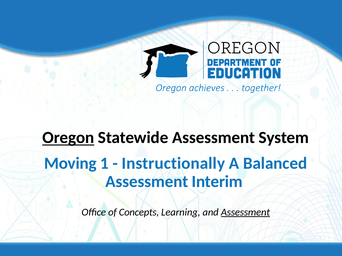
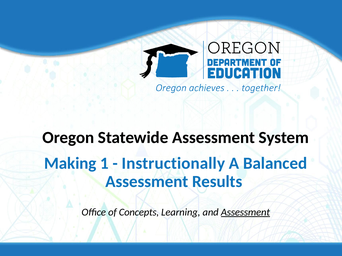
Oregon underline: present -> none (68, 138)
Moving: Moving -> Making (70, 164)
Interim: Interim -> Results (217, 182)
